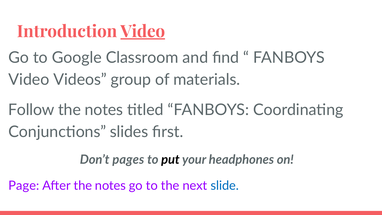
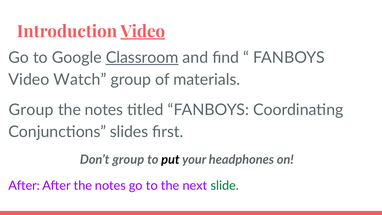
Classroom underline: none -> present (142, 58)
Videos: Videos -> Watch (80, 79)
Follow: Follow -> Group (31, 110)
Don’t pages: pages -> group (128, 160)
Page: Page -> After (24, 186)
slide colour: blue -> green (225, 186)
